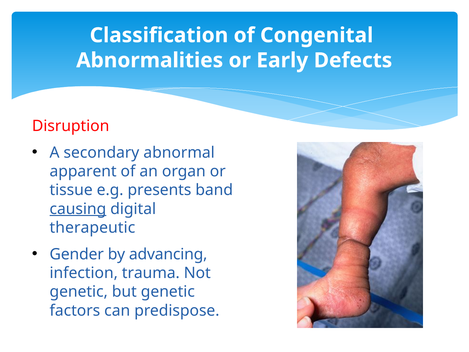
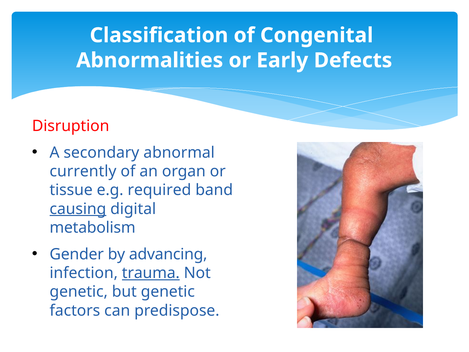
apparent: apparent -> currently (83, 171)
presents: presents -> required (159, 190)
therapeutic: therapeutic -> metabolism (93, 227)
trauma underline: none -> present (151, 273)
